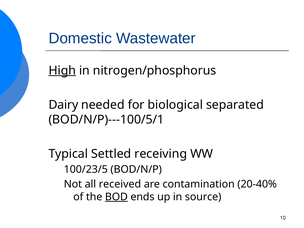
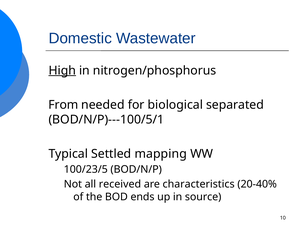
Dairy: Dairy -> From (63, 105)
receiving: receiving -> mapping (161, 154)
contamination: contamination -> characteristics (199, 184)
BOD underline: present -> none (116, 197)
